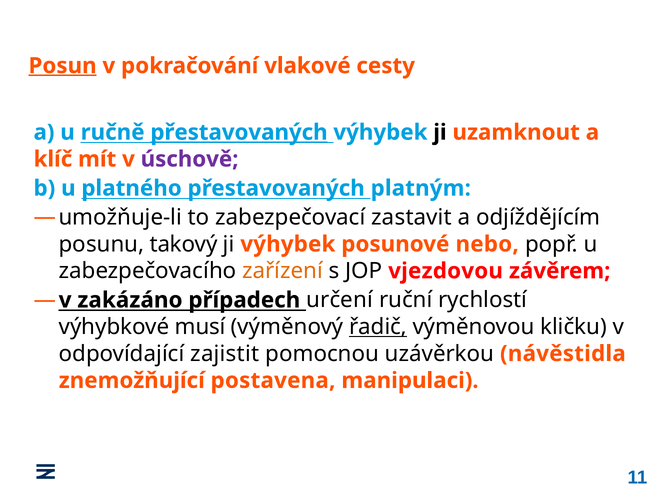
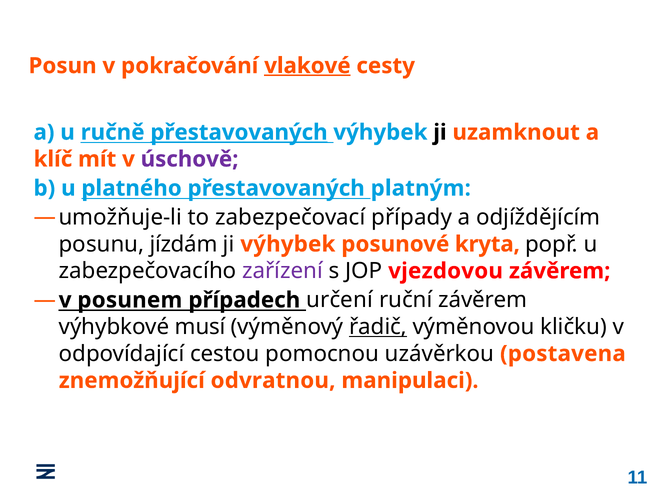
Posun underline: present -> none (63, 66)
vlakové underline: none -> present (307, 66)
zastavit: zastavit -> případy (412, 217)
takový: takový -> jízdám (184, 244)
nebo: nebo -> kryta (487, 244)
zařízení colour: orange -> purple (283, 271)
zakázáno: zakázáno -> posunem (130, 300)
ruční rychlostí: rychlostí -> závěrem (483, 300)
zajistit: zajistit -> cestou (225, 354)
návěstidla: návěstidla -> postavena (563, 354)
postavena: postavena -> odvratnou (273, 381)
